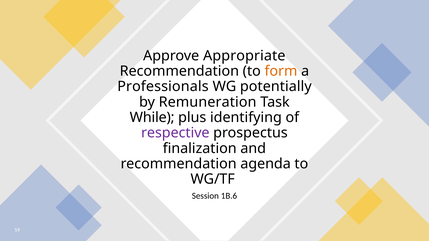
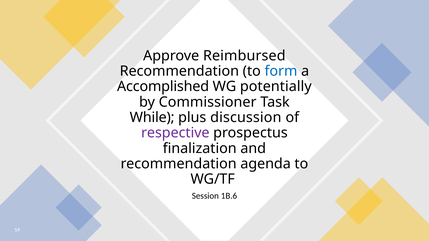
Appropriate: Appropriate -> Reimbursed (244, 56)
form colour: orange -> blue (281, 71)
Professionals: Professionals -> Accomplished (163, 87)
Remuneration: Remuneration -> Commissioner (208, 102)
identifying: identifying -> discussion (246, 118)
